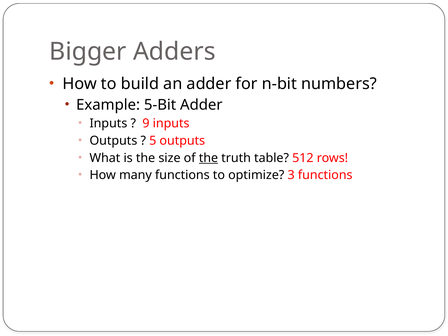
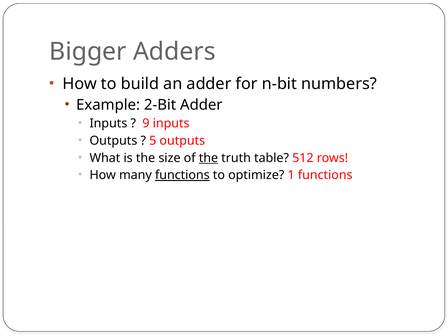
5-Bit: 5-Bit -> 2-Bit (160, 105)
functions underline: none -> present (182, 175)
3: 3 -> 1 (291, 175)
